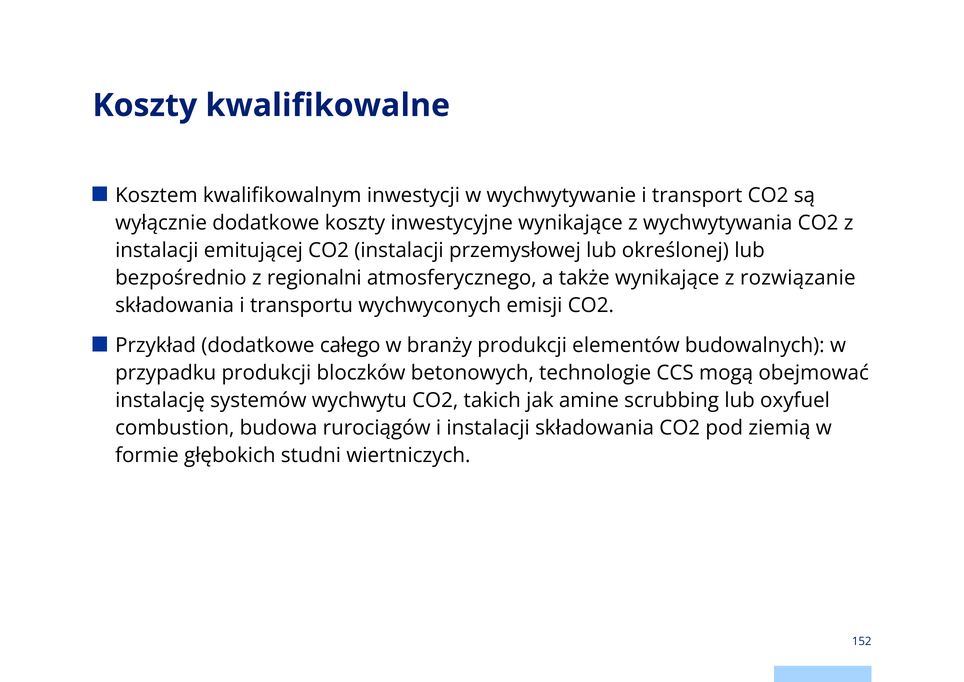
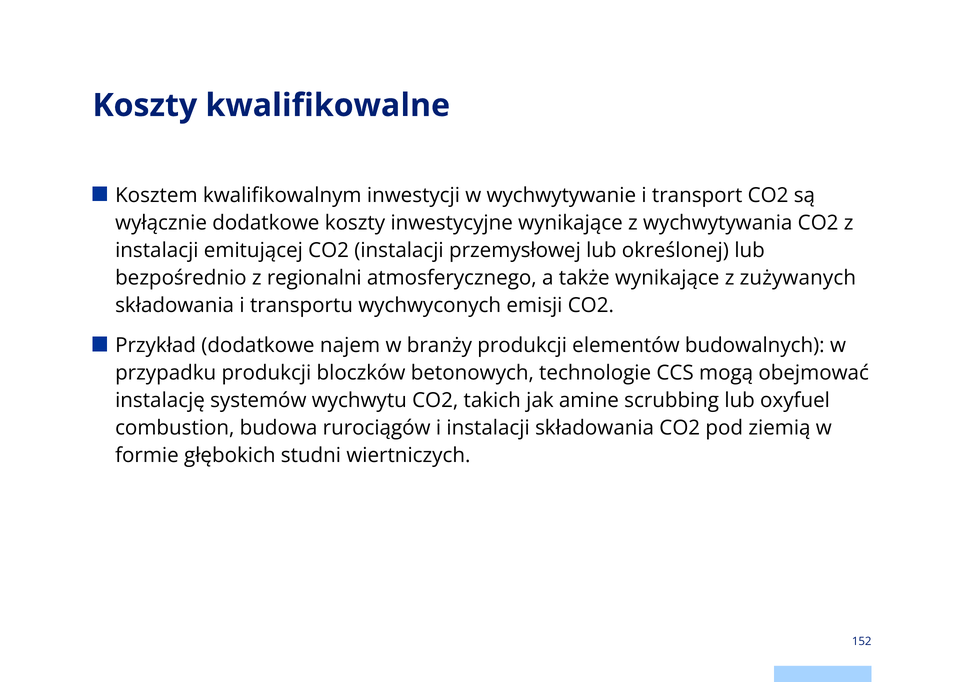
rozwiązanie: rozwiązanie -> zużywanych (798, 278)
całego: całego -> najem (350, 345)
